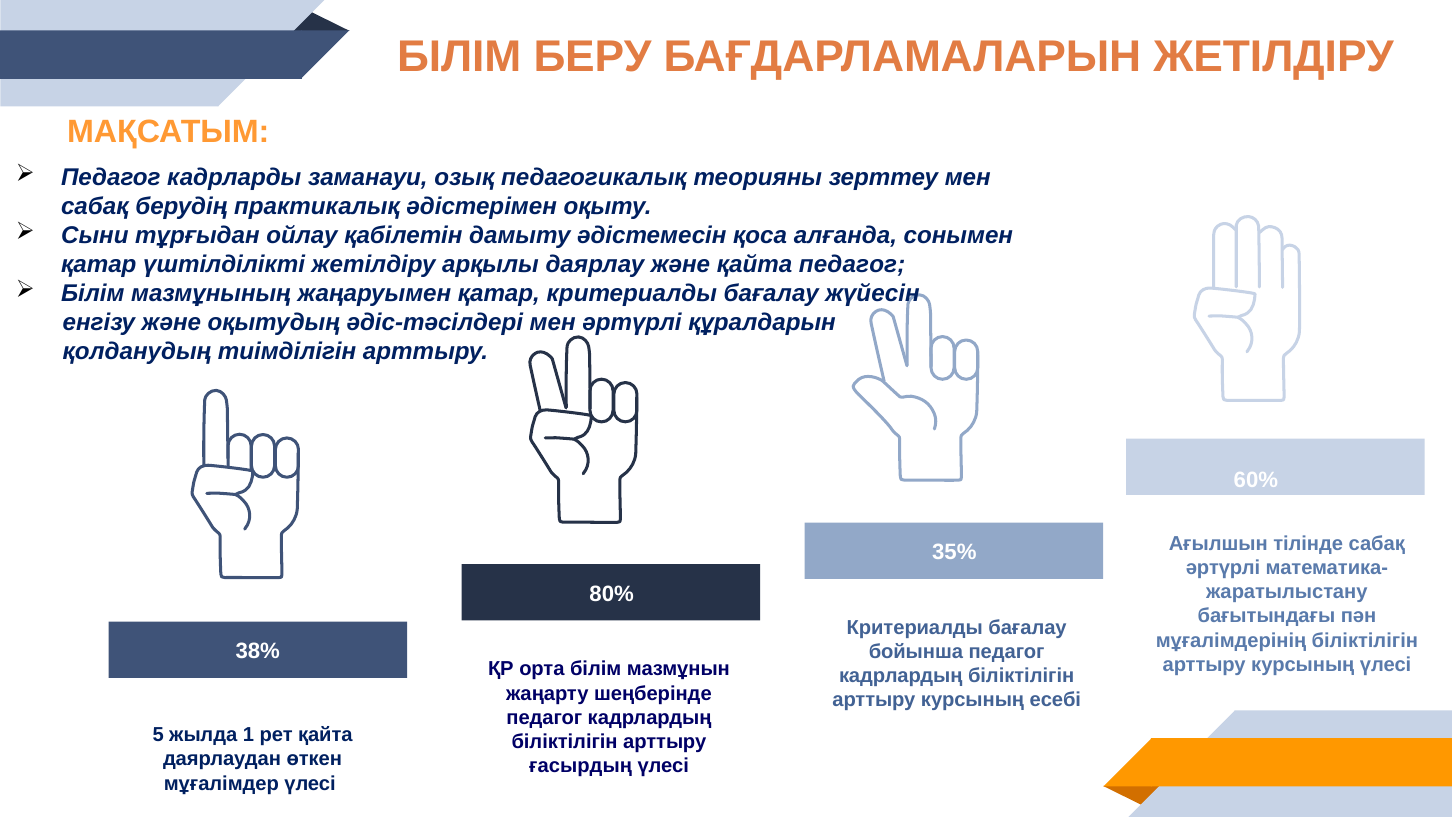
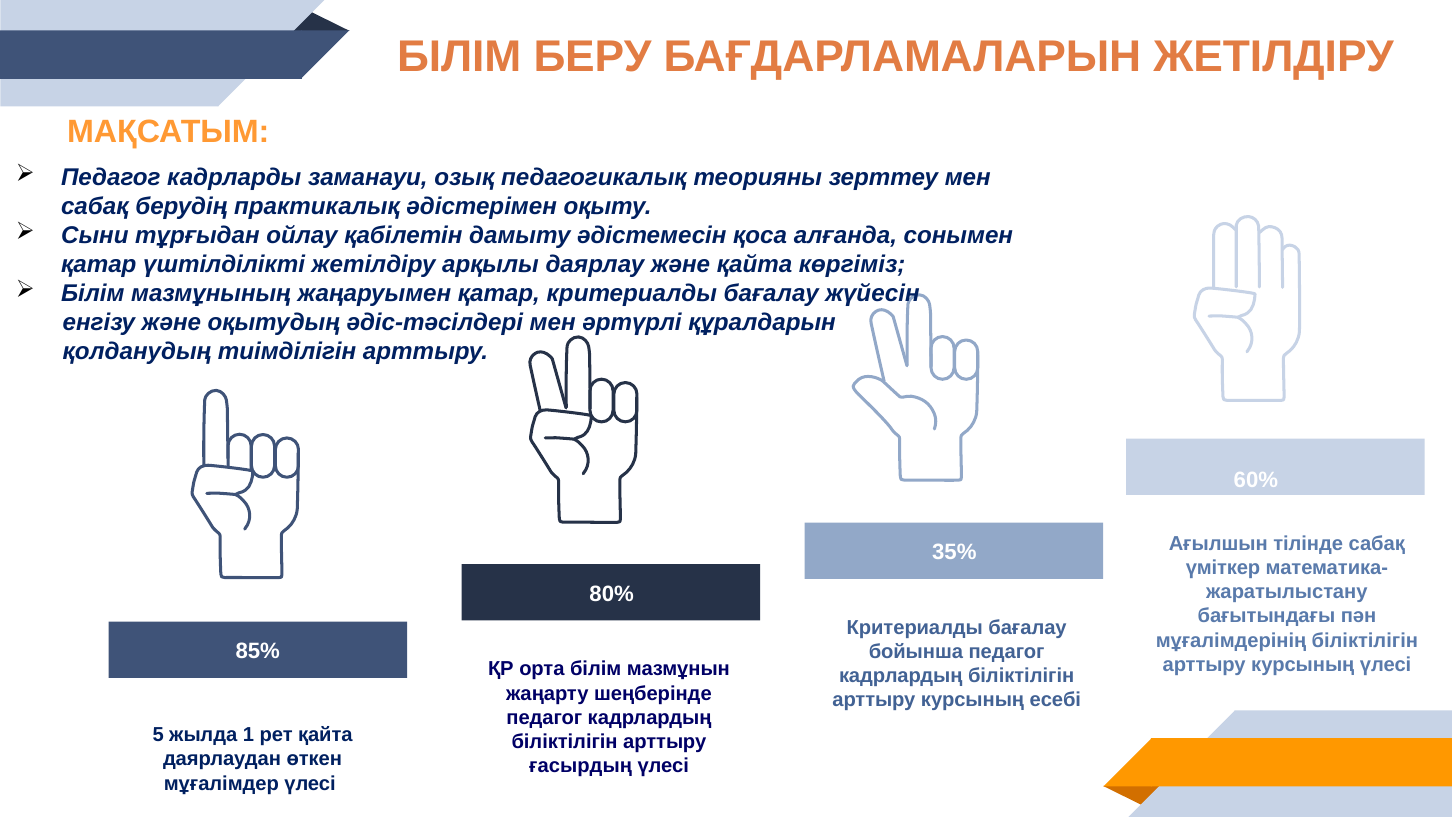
қайта педагог: педагог -> көргіміз (852, 265)
әртүрлі: әртүрлі -> үміткер (1223, 568)
38%: 38% -> 85% (258, 651)
